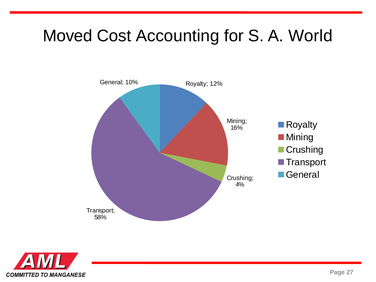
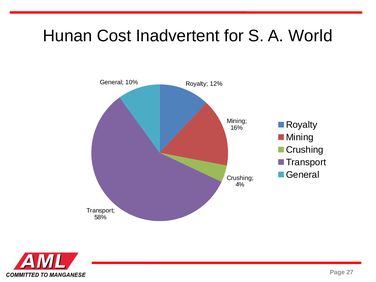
Moved: Moved -> Hunan (68, 36)
Accounting: Accounting -> Inadvertent (178, 36)
